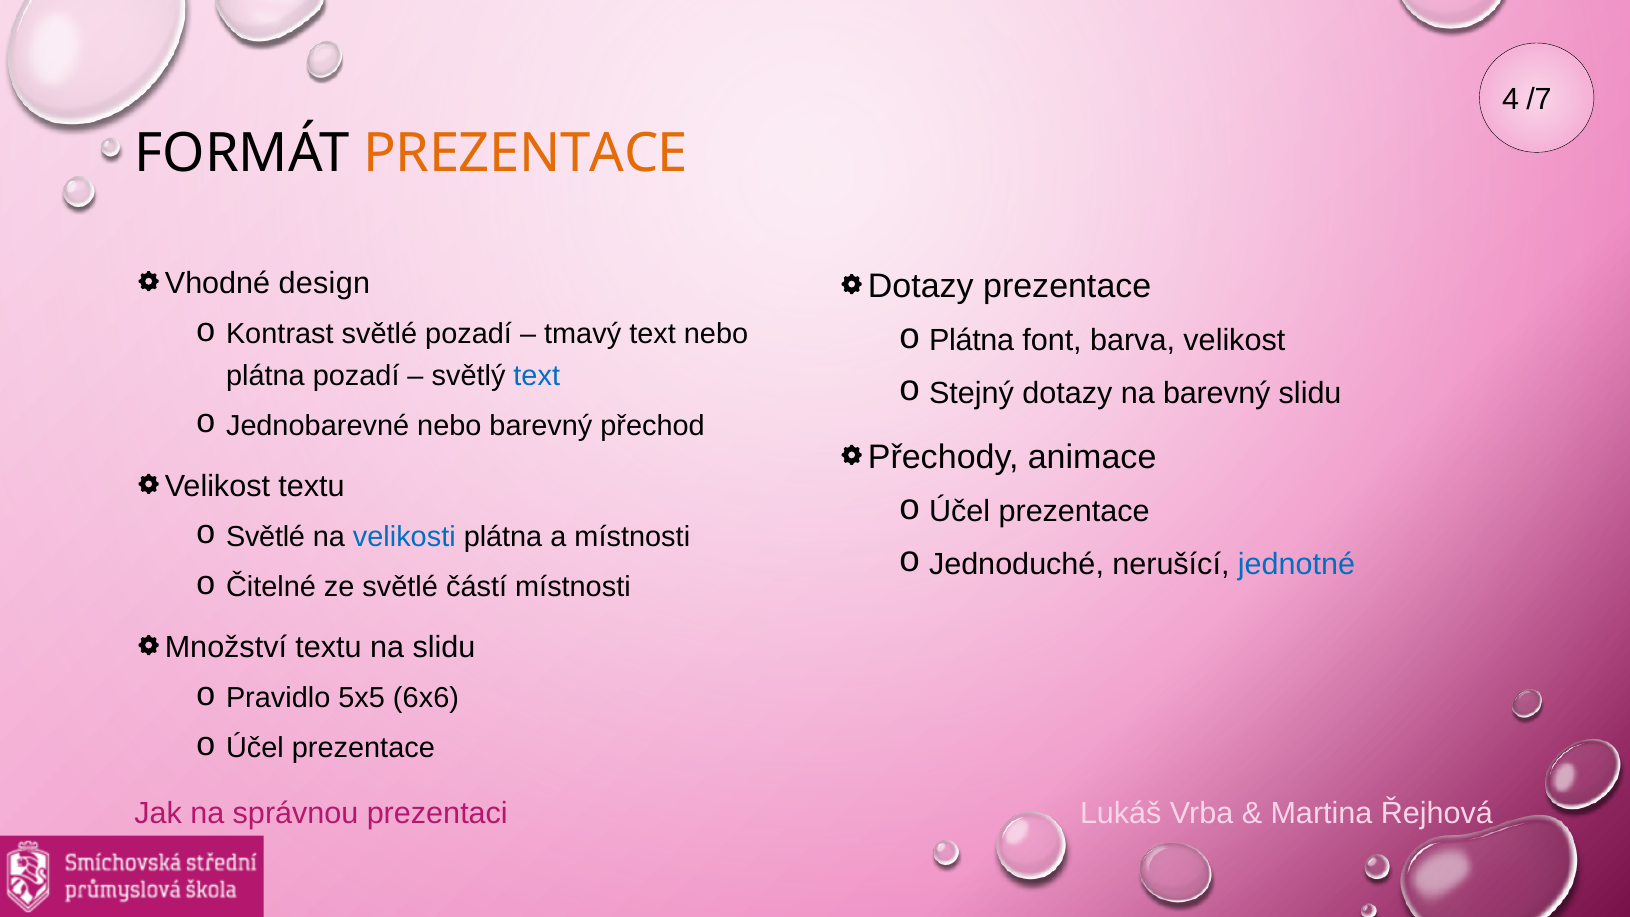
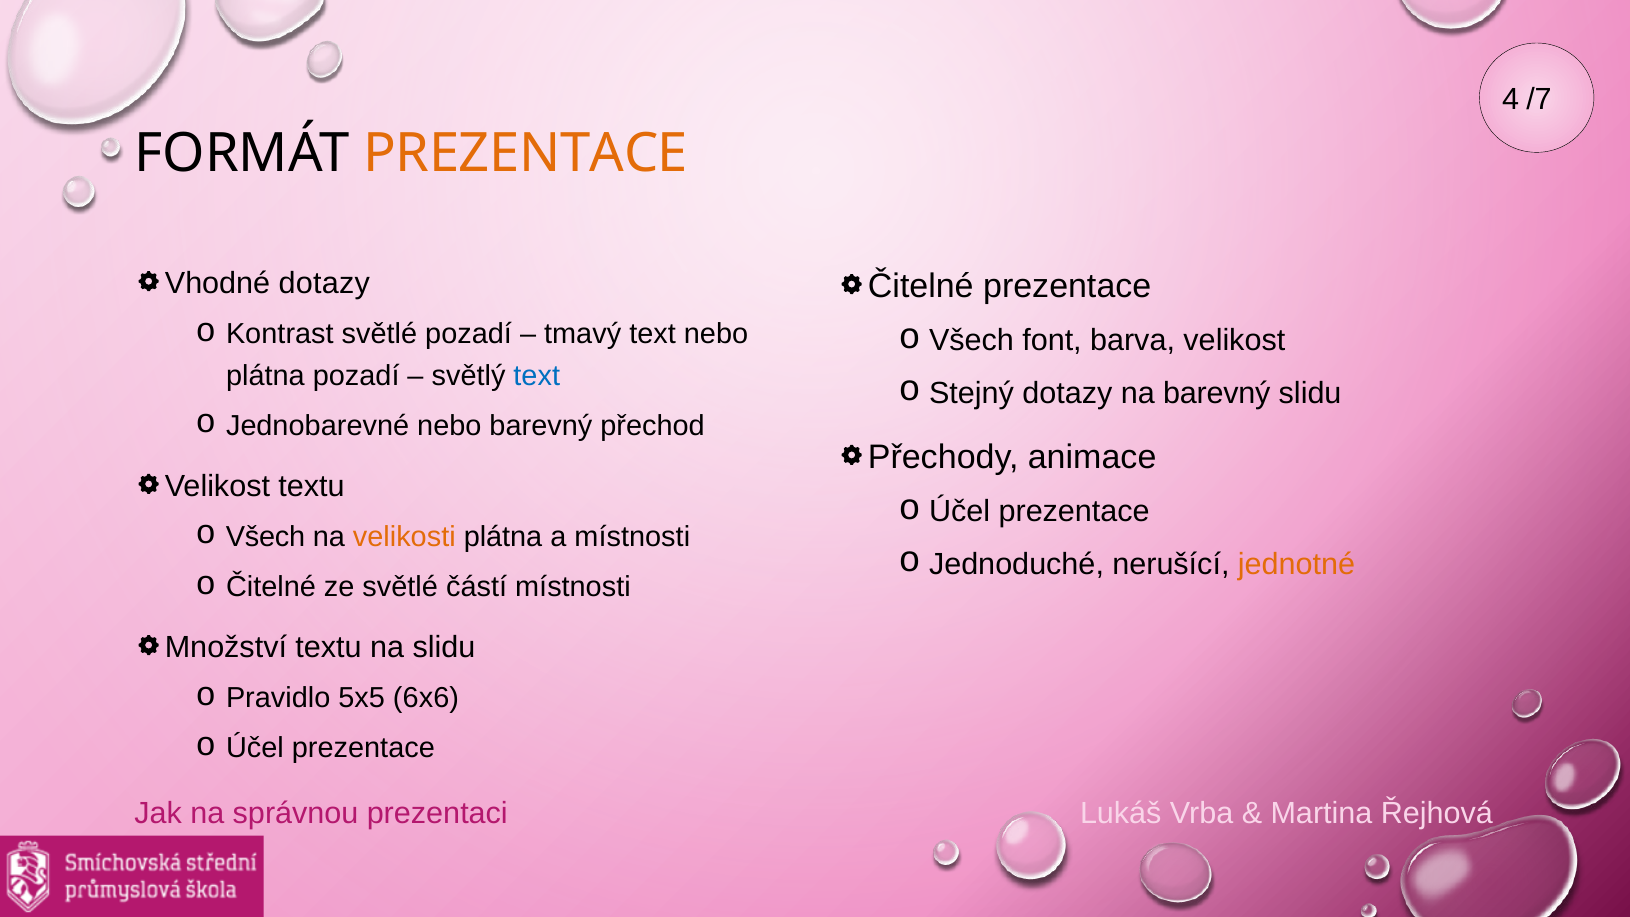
Vhodné design: design -> dotazy (324, 283)
Dotazy: Dotazy -> Čitelné (921, 286)
Plátna: Plátna -> Všech (971, 341)
Světlé: Světlé -> Všech (266, 537)
velikosti colour: blue -> orange (404, 537)
jednotné colour: blue -> orange (1296, 564)
